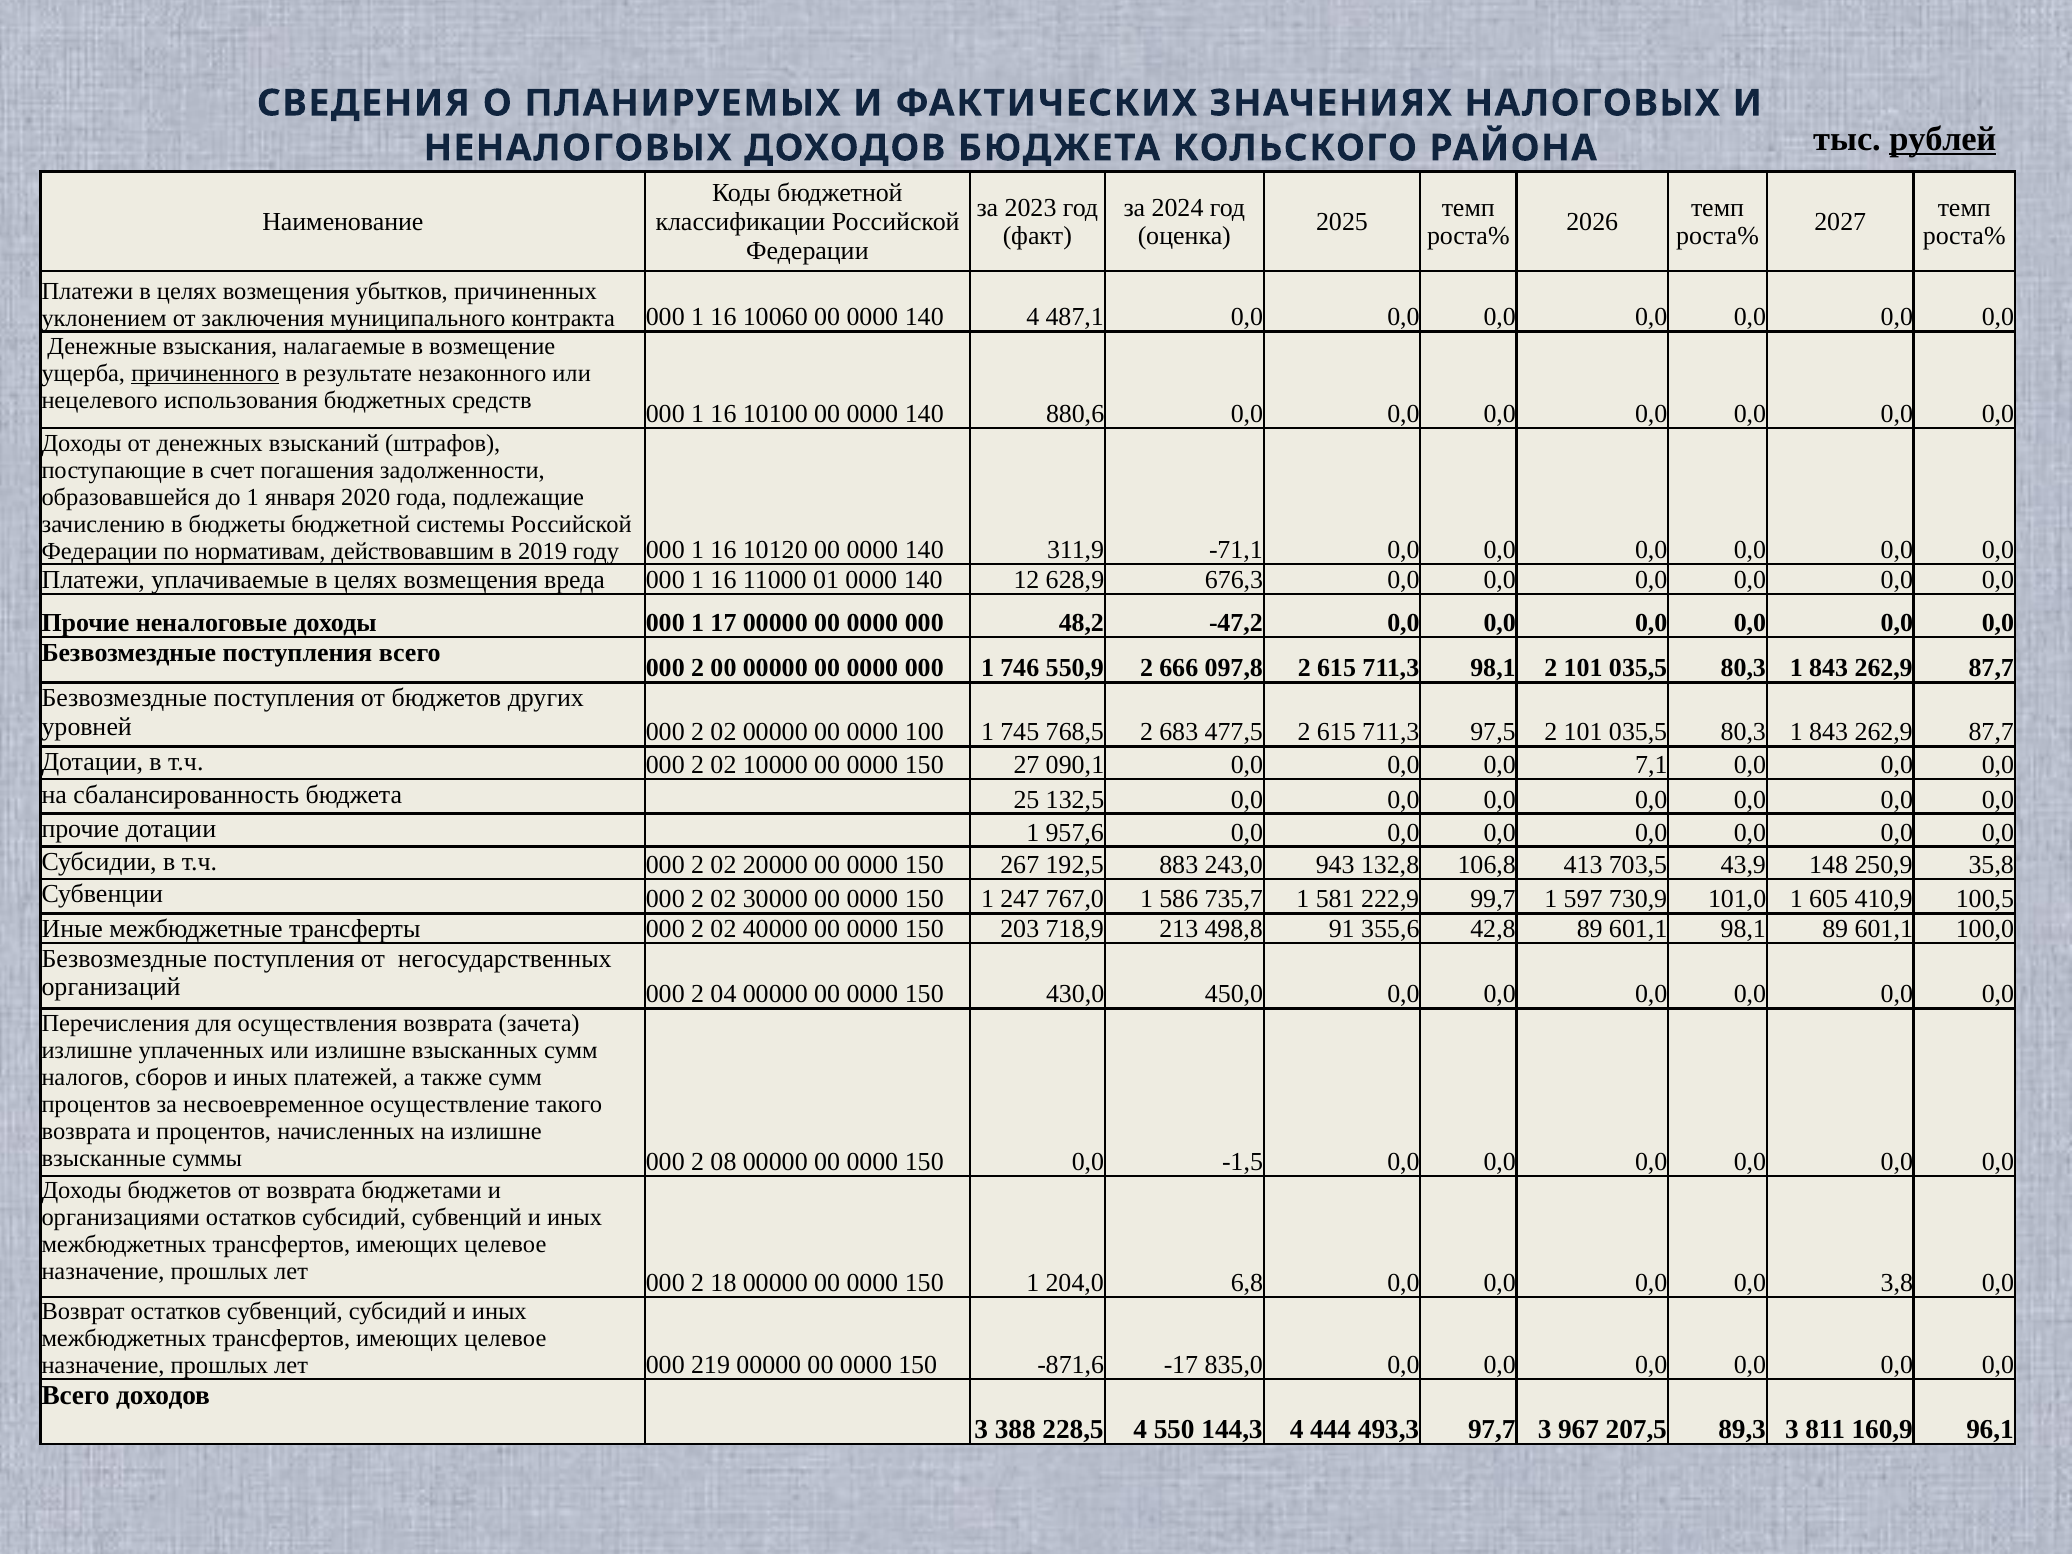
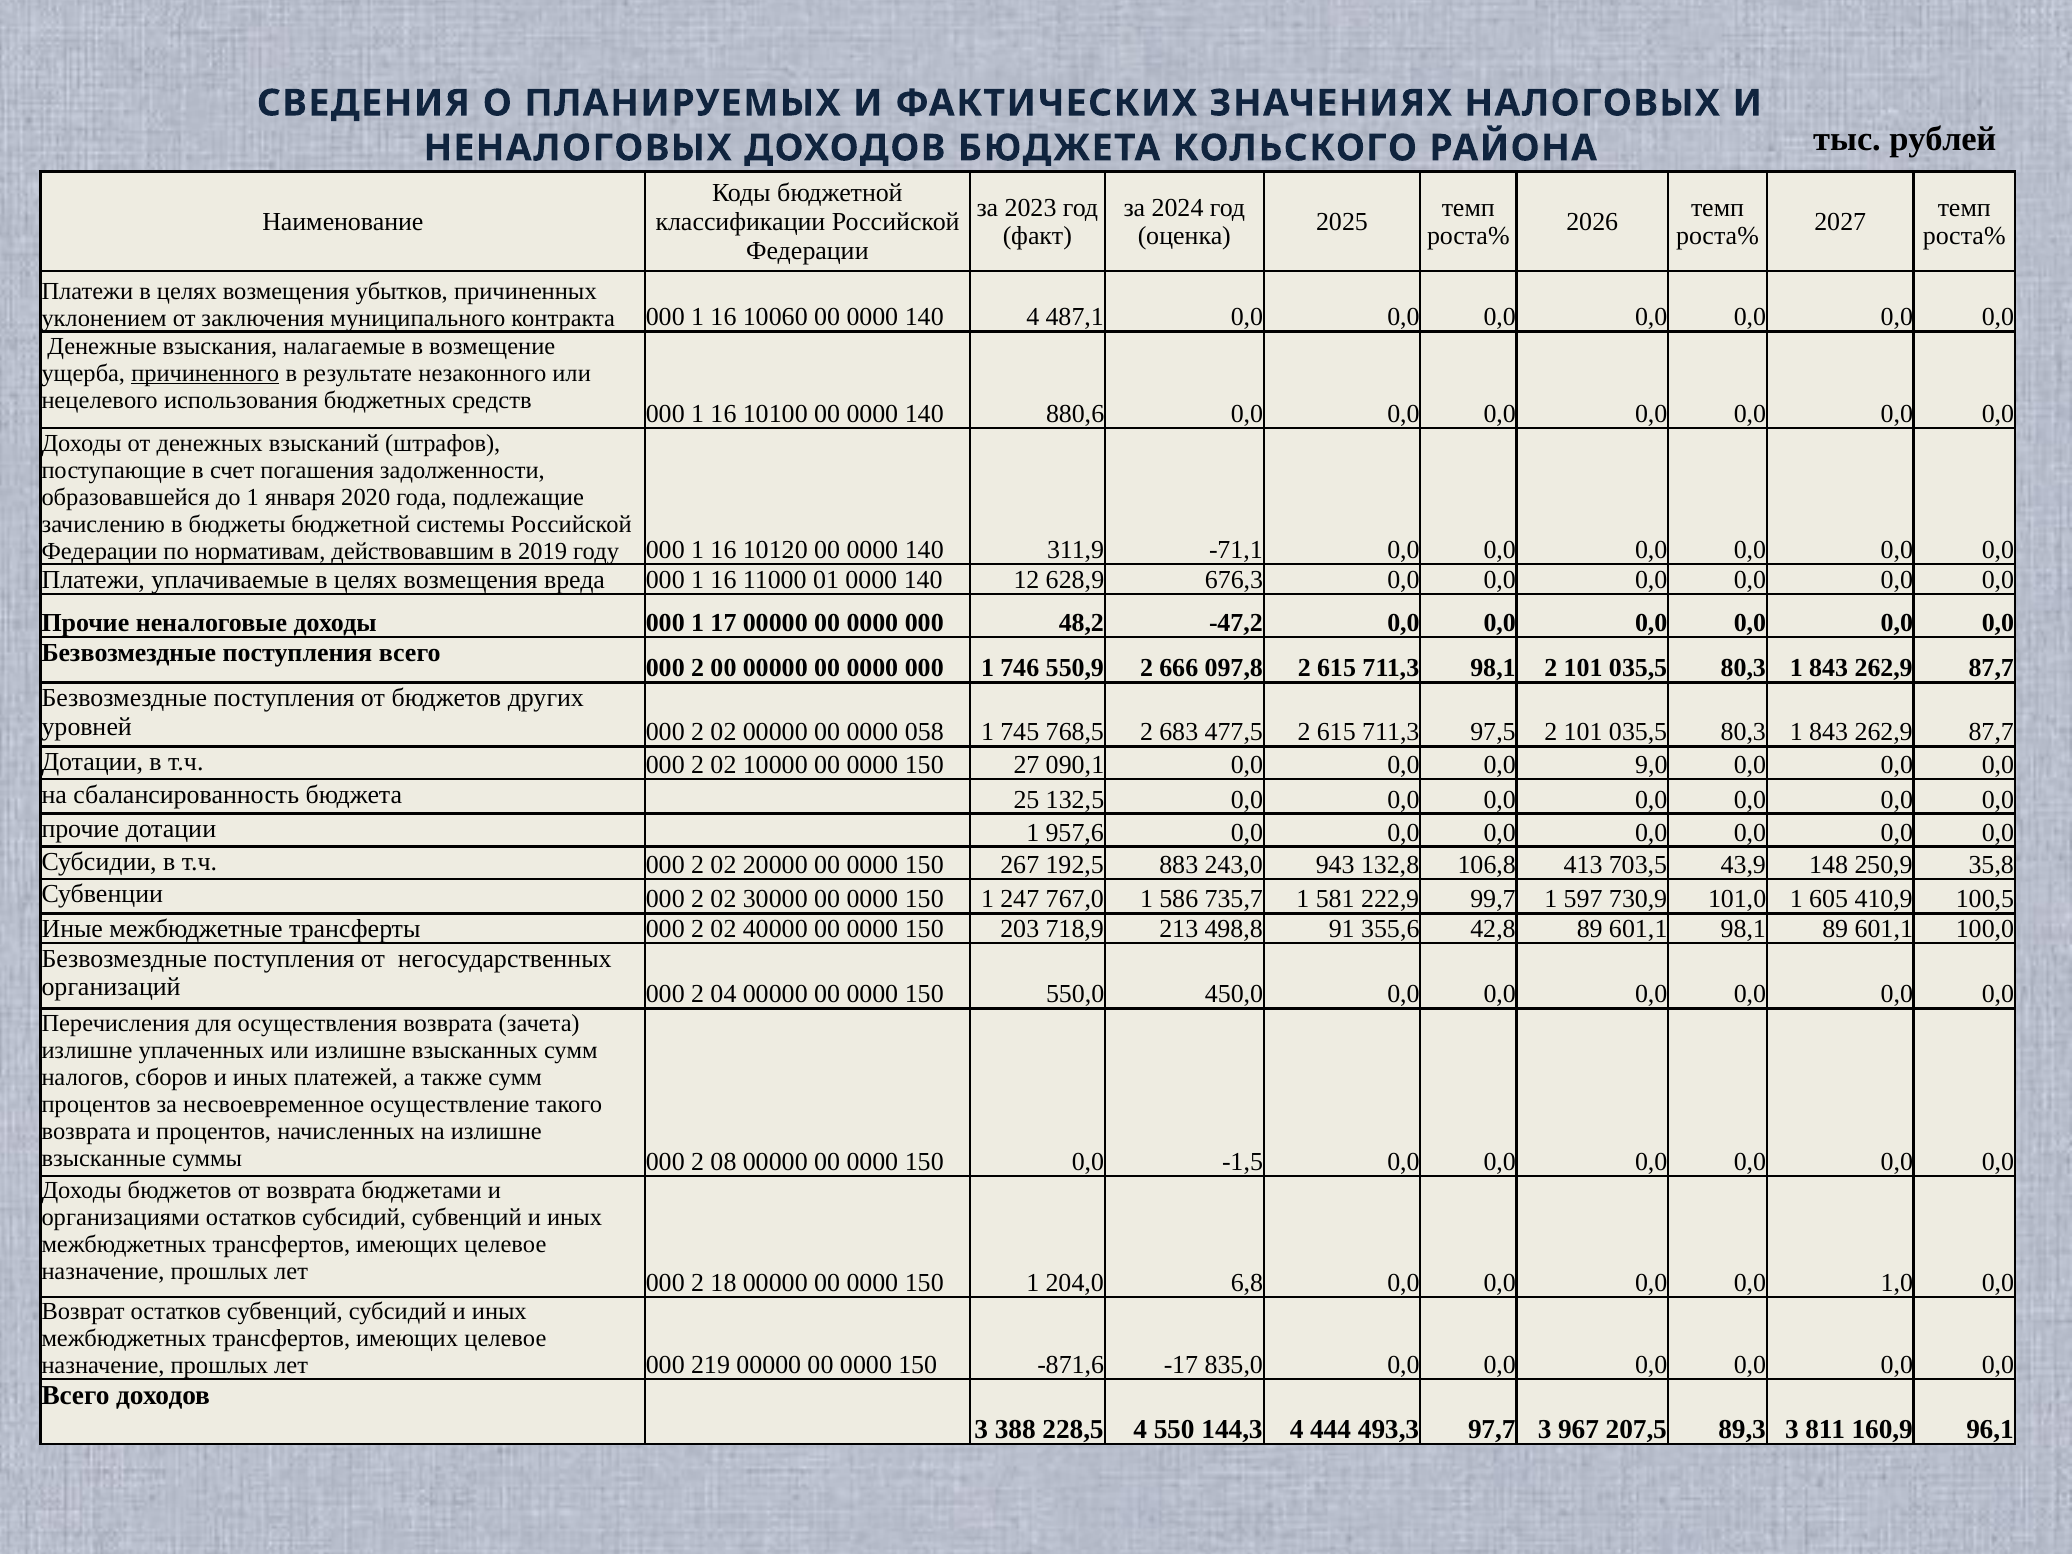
рублей underline: present -> none (1943, 139)
100: 100 -> 058 (924, 732)
7,1: 7,1 -> 9,0 (1651, 765)
430,0: 430,0 -> 550,0 (1075, 994)
3,8: 3,8 -> 1,0 (1897, 1283)
